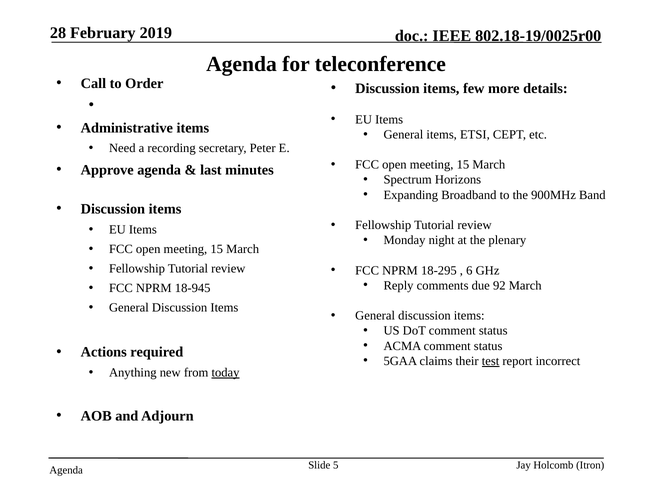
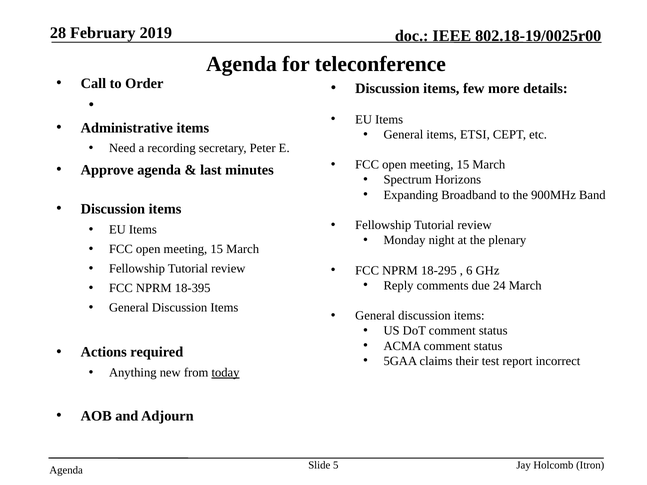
92: 92 -> 24 (499, 286)
18-945: 18-945 -> 18-395 (193, 288)
test underline: present -> none (491, 361)
